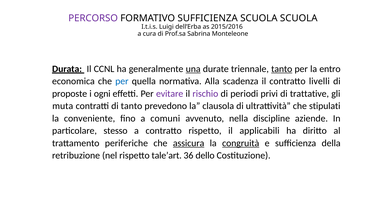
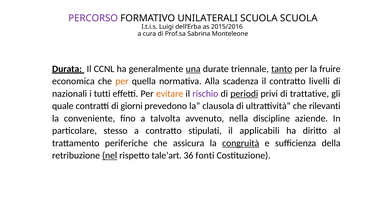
FORMATIVO SUFFICIENZA: SUFFICIENZA -> UNILATERALI (208, 18)
entro: entro -> fruire (330, 69)
per colour: blue -> orange (122, 81)
proposte: proposte -> nazionali (70, 94)
ogni: ogni -> tutti (102, 94)
evitare colour: purple -> orange (170, 94)
periodi underline: none -> present (244, 94)
muta: muta -> quale (63, 106)
di tanto: tanto -> giorni (132, 106)
stipulati: stipulati -> rilevanti (325, 106)
comuni: comuni -> talvolta (165, 118)
contratto rispetto: rispetto -> stipulati (205, 131)
assicura underline: present -> none (189, 143)
nel underline: none -> present (110, 156)
dello: dello -> fonti (205, 156)
